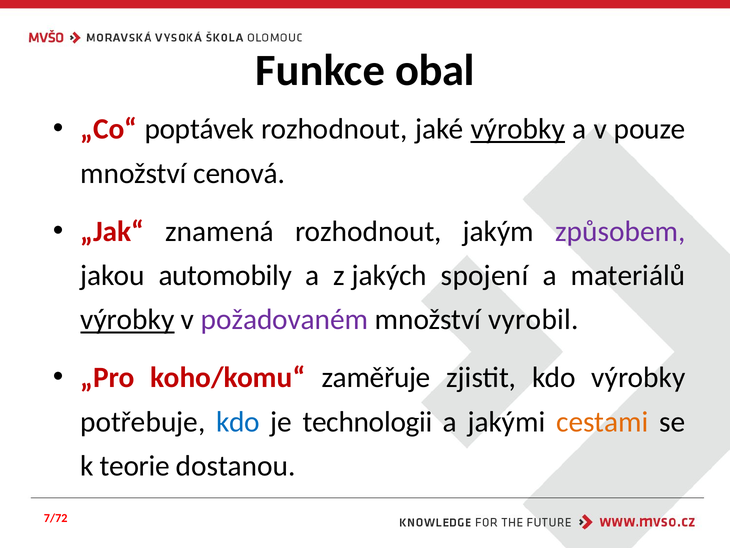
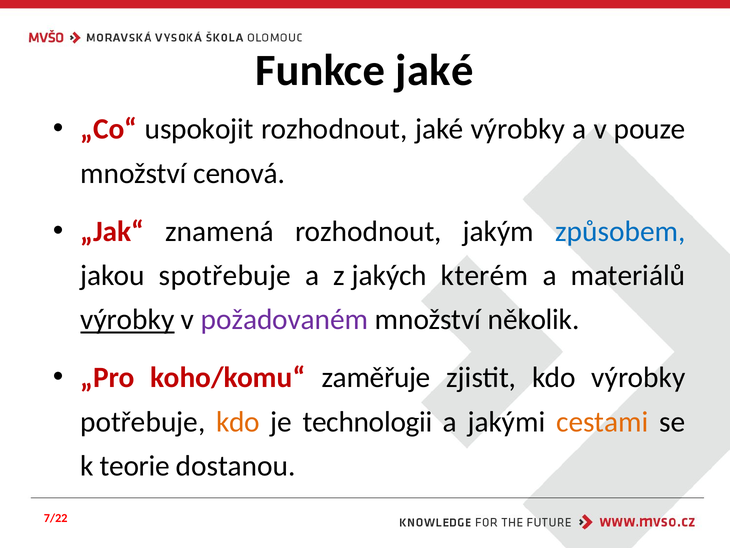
Funkce obal: obal -> jaké (434, 71)
poptávek: poptávek -> uspokojit (199, 129)
výrobky underline: present -> none (518, 129)
způsobem colour: purple -> blue (620, 231)
automobily: automobily -> spotřebuje (225, 275)
spojení: spojení -> kterém (485, 275)
vyrobil: vyrobil -> několik (534, 319)
kdo colour: blue -> orange (238, 421)
7/72: 7/72 -> 7/22 (56, 518)
